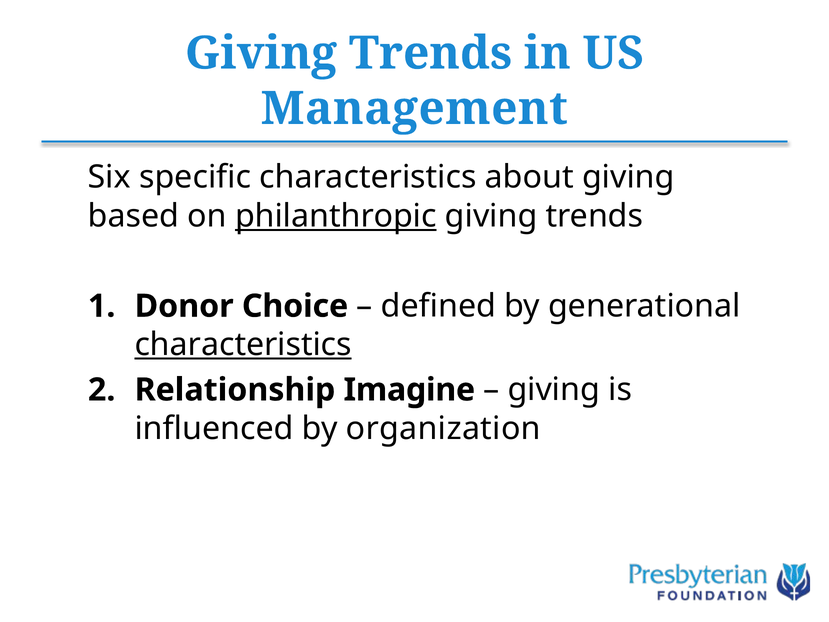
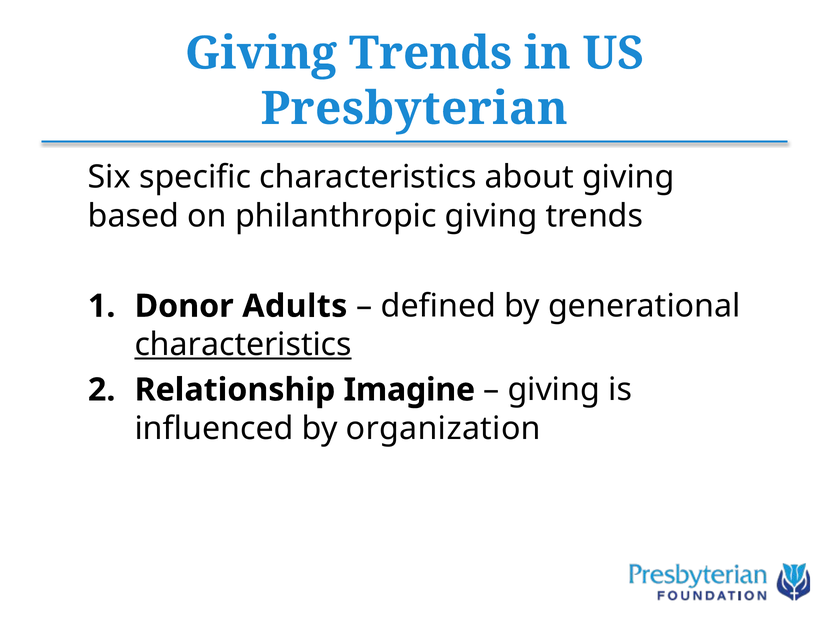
Management: Management -> Presbyterian (414, 109)
philanthropic underline: present -> none (336, 216)
Choice: Choice -> Adults (295, 306)
